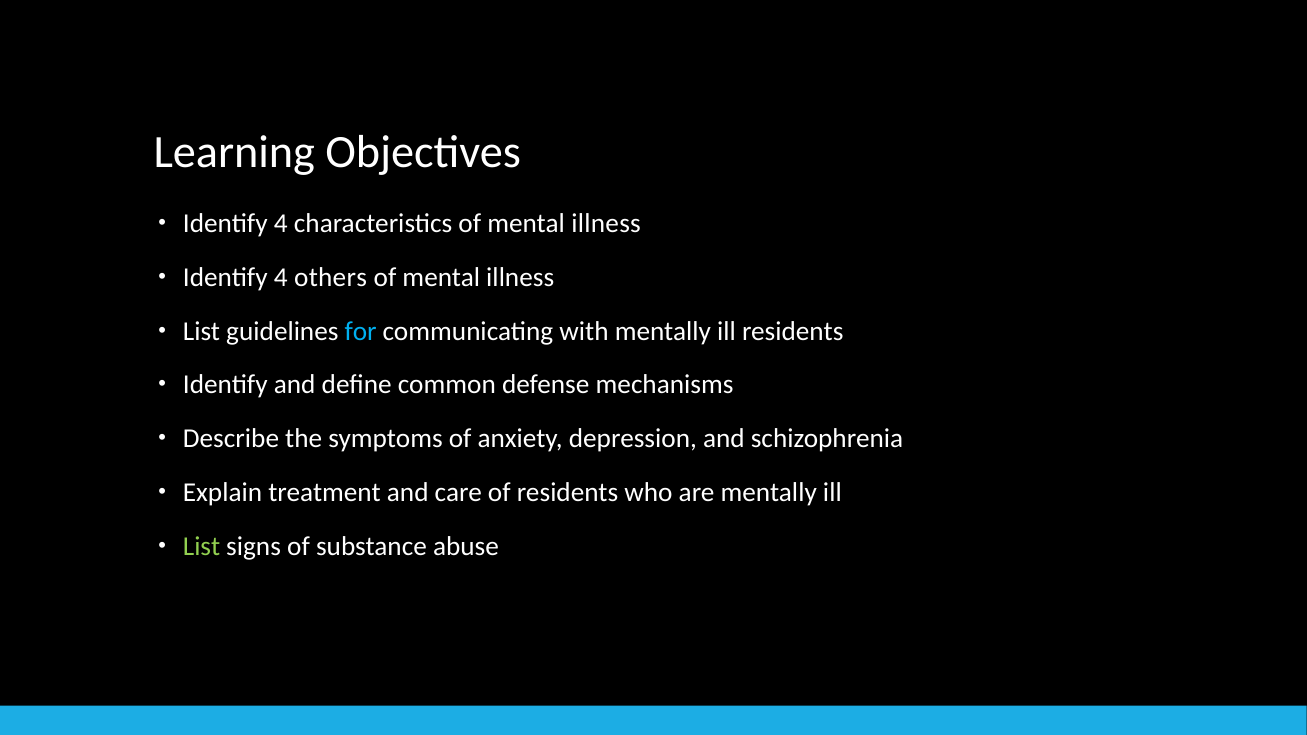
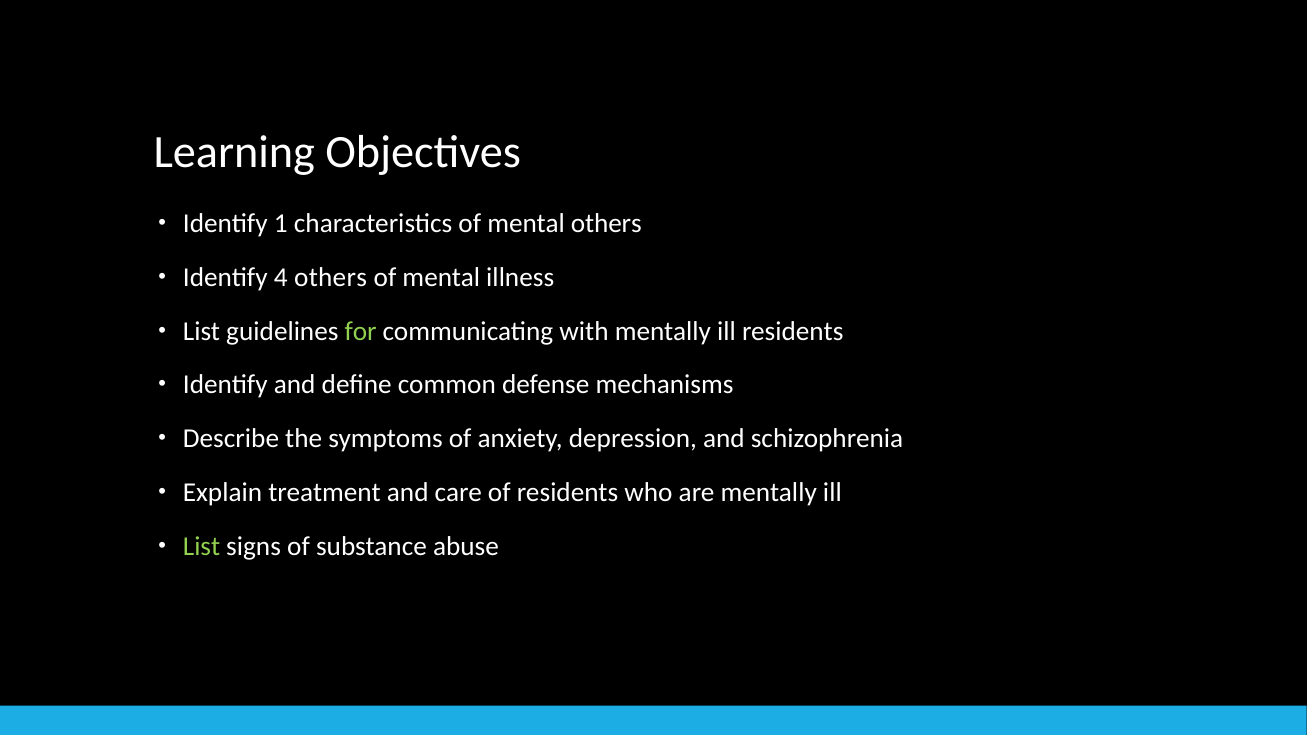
4: 4 -> 1 (281, 223)
characteristics of mental illness: illness -> others (606, 223)
for colour: light blue -> light green (361, 331)
